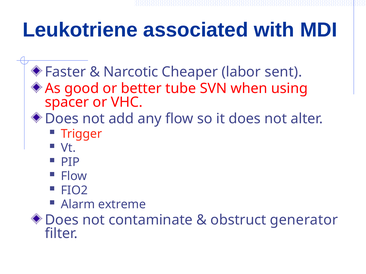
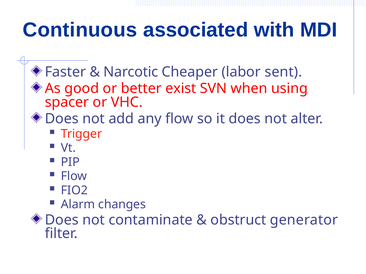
Leukotriene: Leukotriene -> Continuous (80, 30)
tube: tube -> exist (181, 89)
extreme: extreme -> changes (122, 205)
